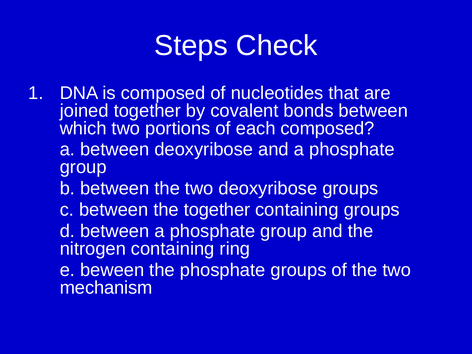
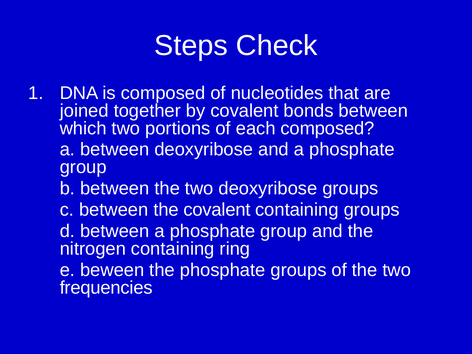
the together: together -> covalent (217, 210)
mechanism: mechanism -> frequencies (106, 288)
